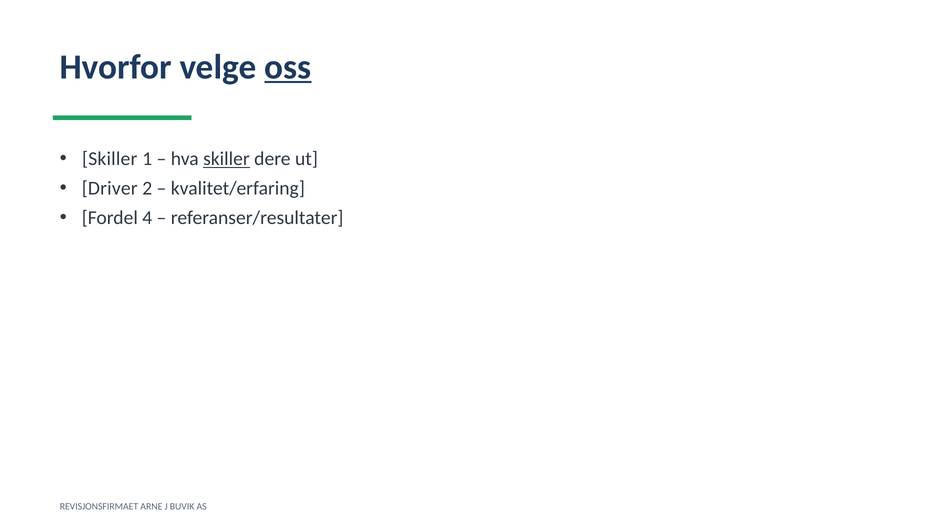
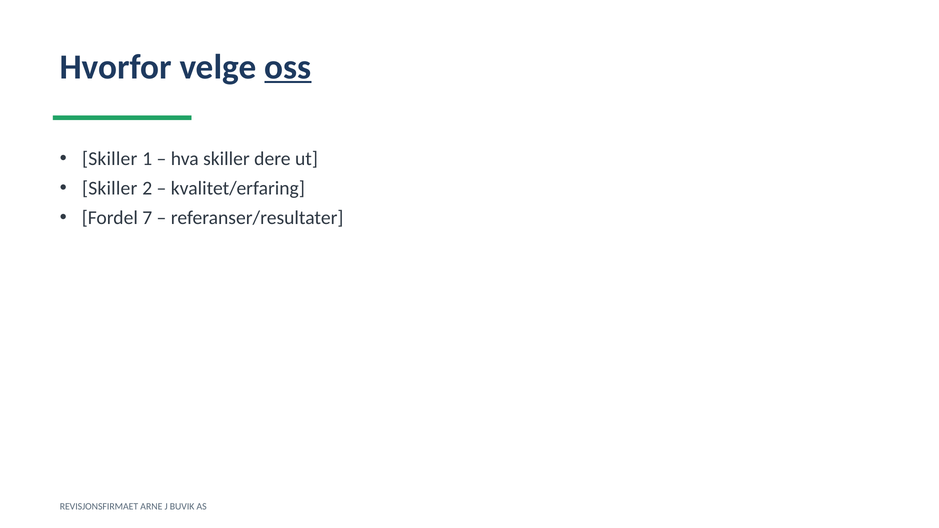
skiller underline: present -> none (226, 159)
Driver: Driver -> Skiller (110, 188)
4: 4 -> 7 (147, 218)
